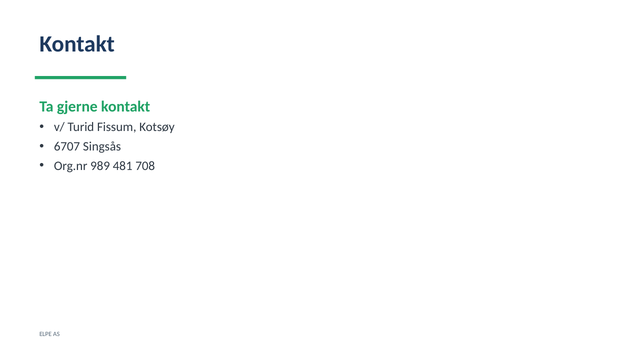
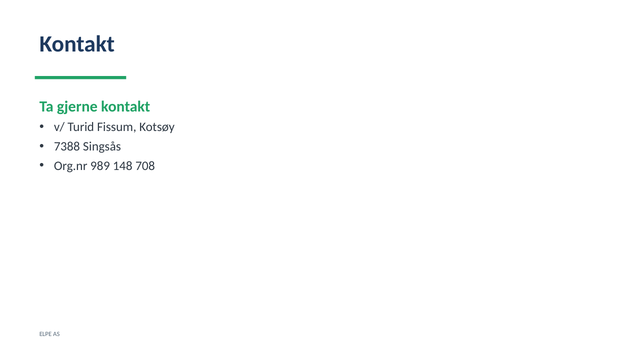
6707: 6707 -> 7388 (67, 147)
481: 481 -> 148 (123, 166)
